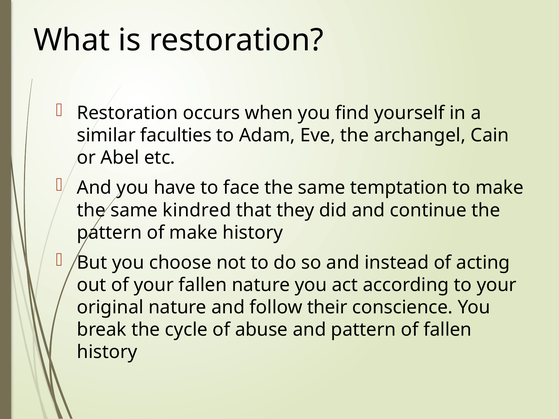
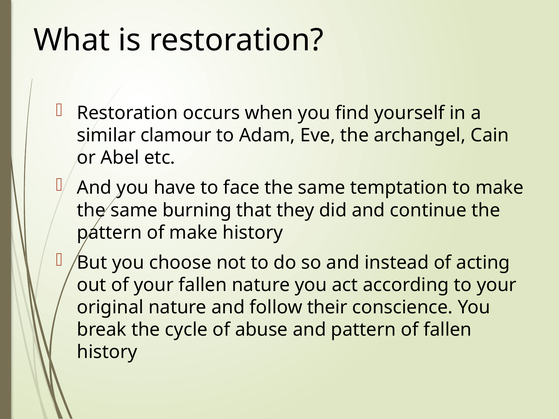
faculties: faculties -> clamour (176, 135)
kindred: kindred -> burning (197, 210)
